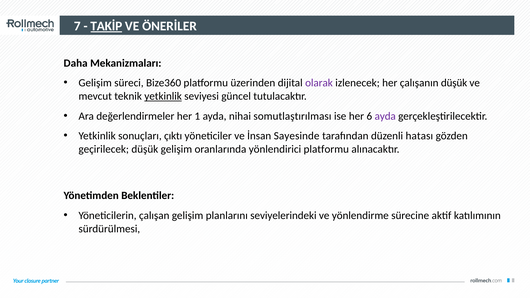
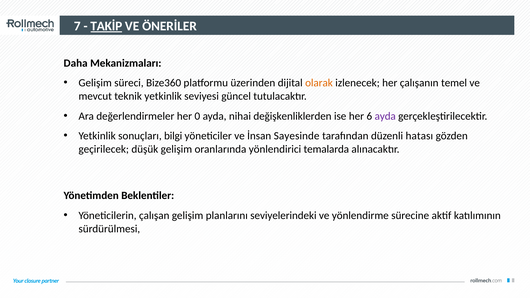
olarak colour: purple -> orange (319, 83)
çalışanın düşük: düşük -> temel (454, 83)
yetkinlik underline: present -> none (163, 96)
1: 1 -> 0 (197, 116)
somutlaştırılması: somutlaştırılması -> değişkenliklerden (292, 116)
çıktı: çıktı -> bilgi (173, 136)
yönlendirici platformu: platformu -> temalarda (326, 149)
